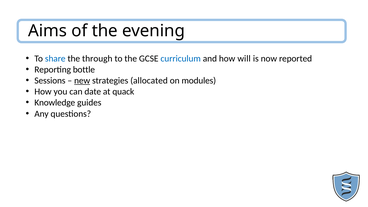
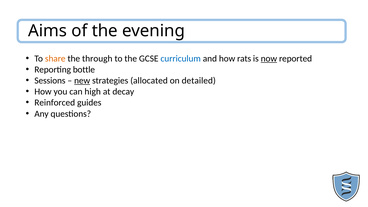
share colour: blue -> orange (55, 59)
will: will -> rats (244, 59)
now underline: none -> present (269, 59)
modules: modules -> detailed (199, 81)
date: date -> high (93, 92)
quack: quack -> decay (123, 92)
Knowledge: Knowledge -> Reinforced (55, 103)
